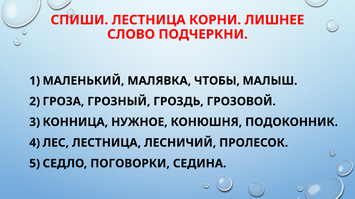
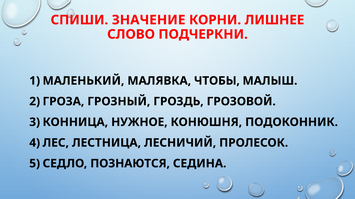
СПИШИ ЛЕСТНИЦА: ЛЕСТНИЦА -> ЗНАЧЕНИЕ (149, 20)
ПОГОВОРКИ: ПОГОВОРКИ -> ПОЗНАЮТСЯ (130, 164)
